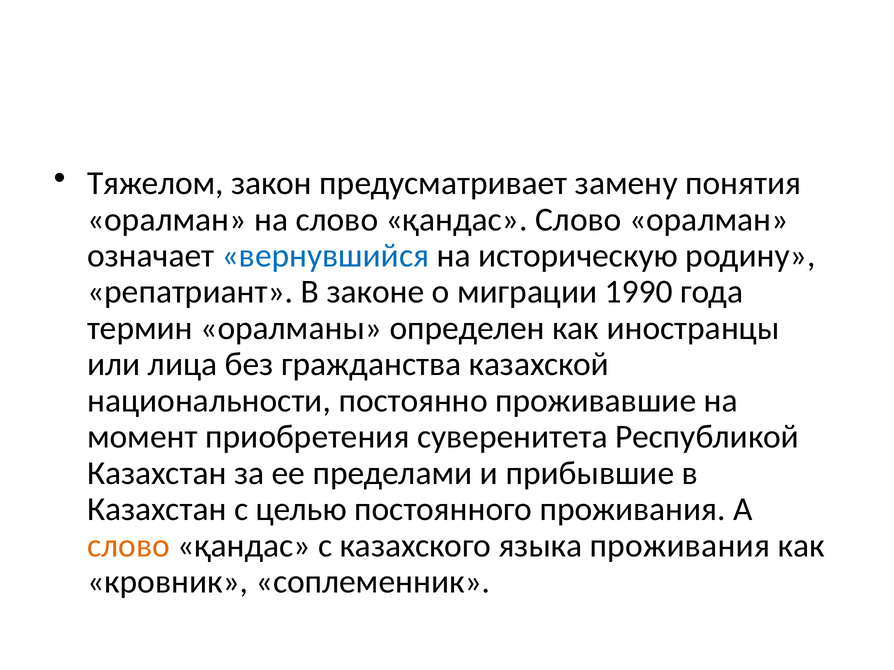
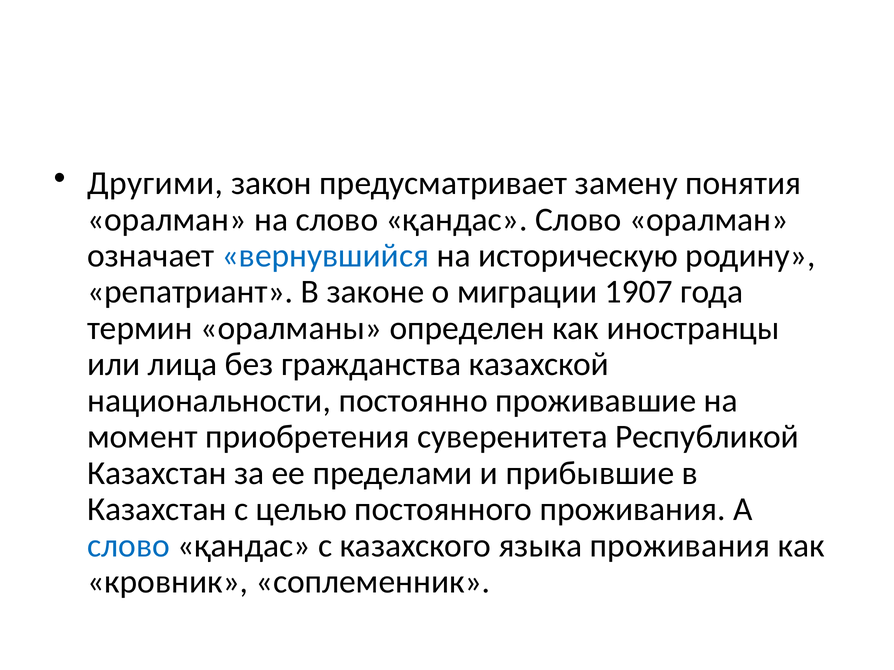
Тяжелом: Тяжелом -> Другими (155, 183)
1990: 1990 -> 1907 (639, 292)
слово colour: orange -> blue (128, 546)
